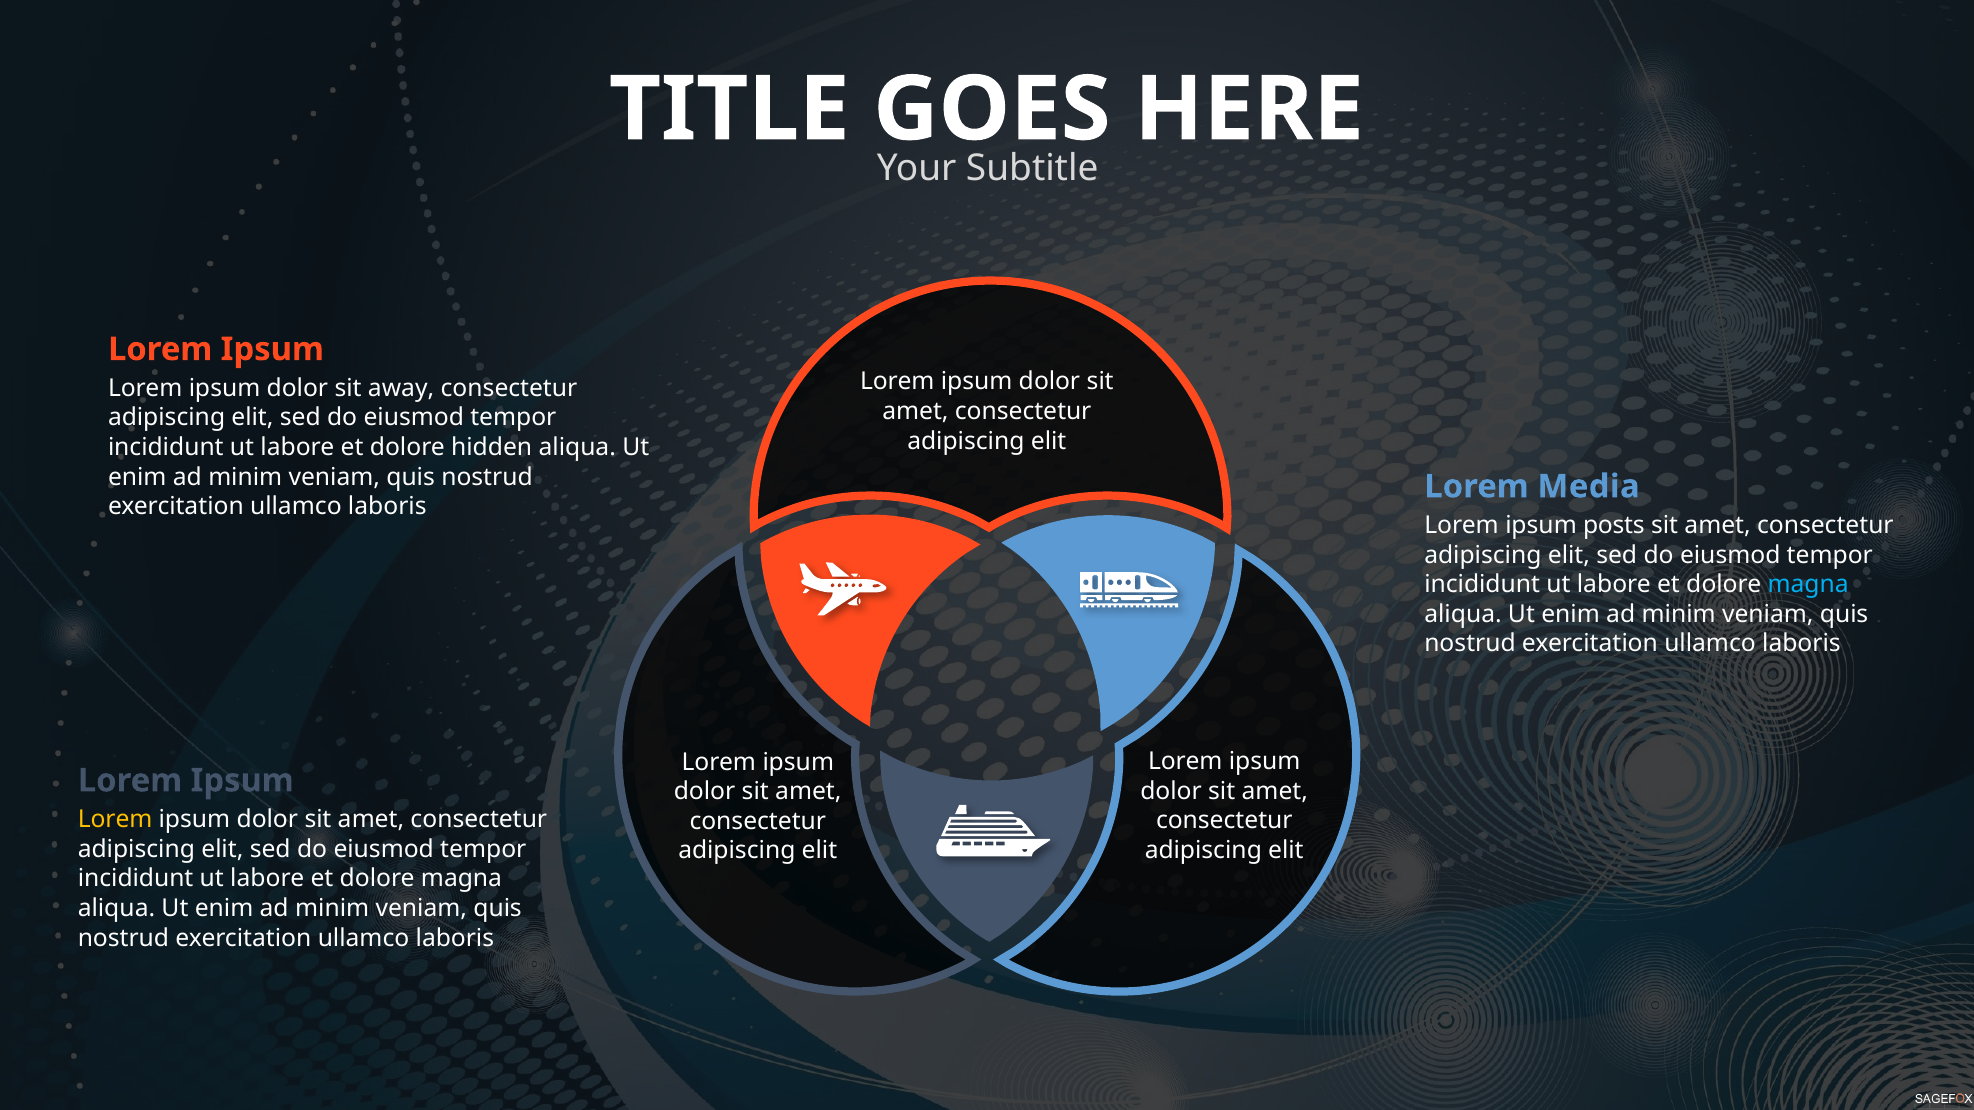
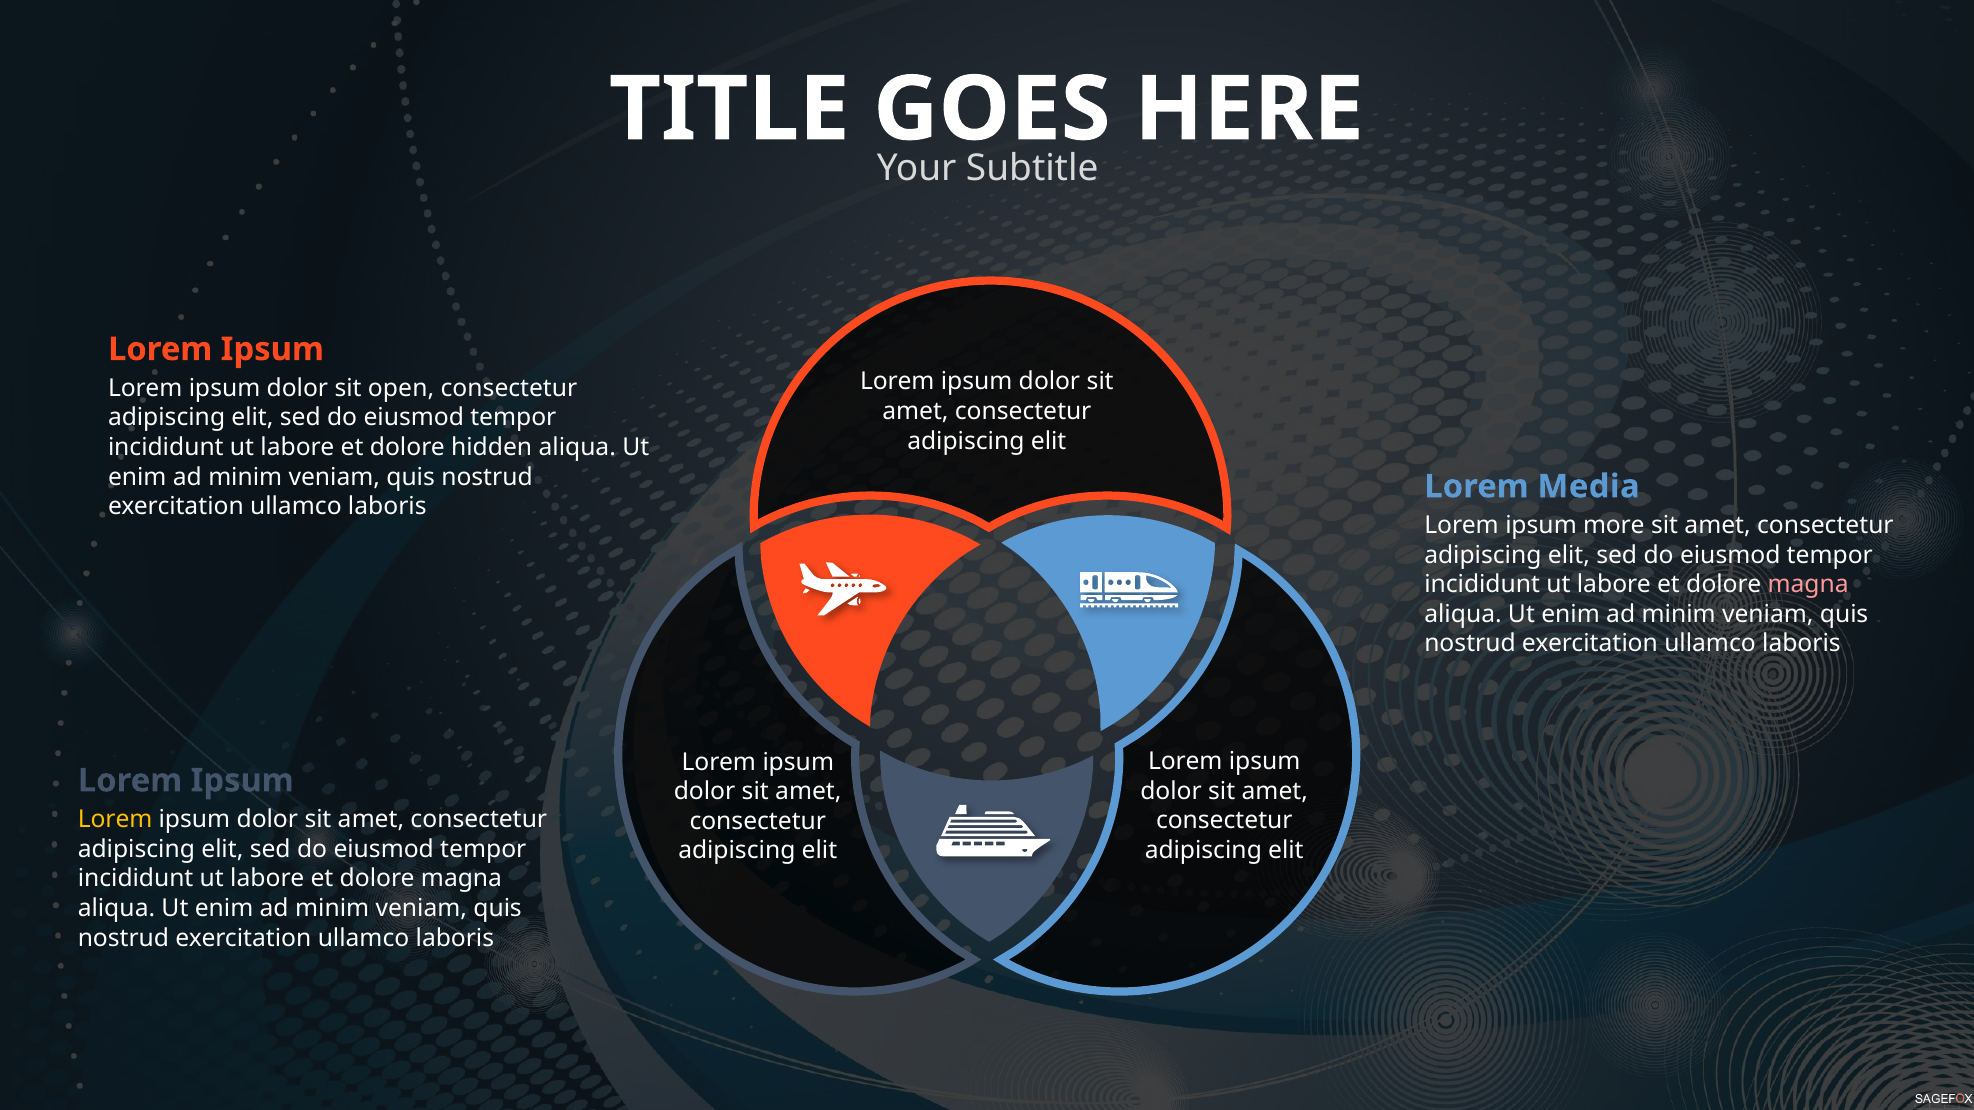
away: away -> open (401, 388)
posts: posts -> more (1614, 526)
magna colour: light blue -> pink (1808, 585)
